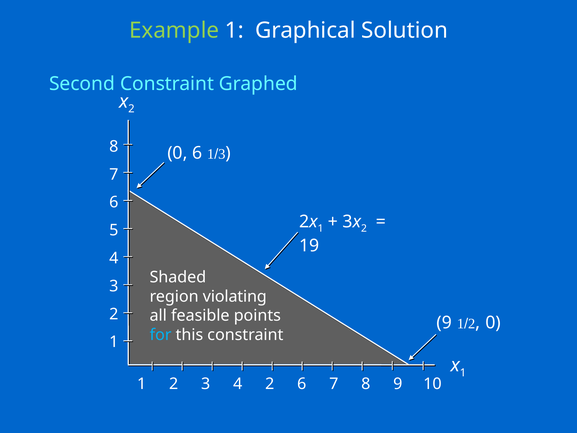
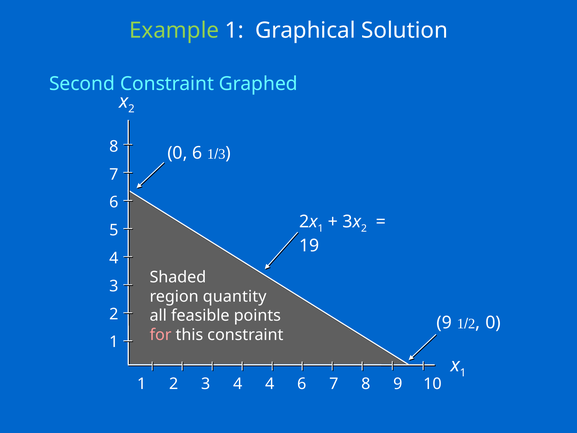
violating: violating -> quantity (235, 296)
for colour: light blue -> pink (161, 335)
4 2: 2 -> 4 (270, 384)
